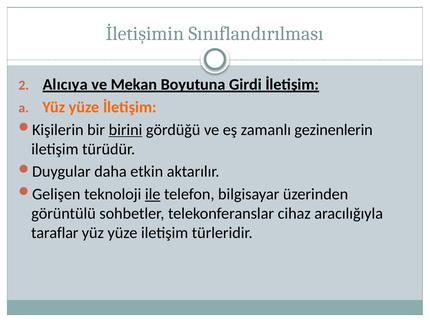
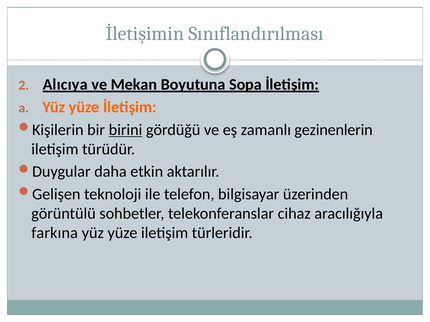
Girdi: Girdi -> Sopa (246, 85)
ile underline: present -> none (153, 195)
taraflar: taraflar -> farkına (55, 233)
